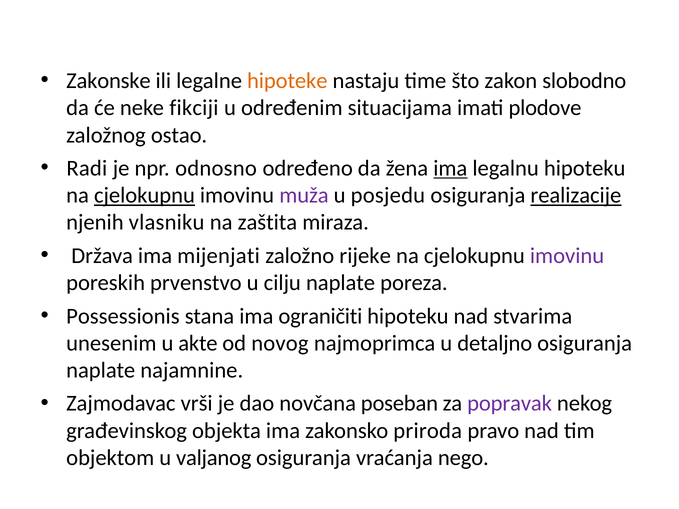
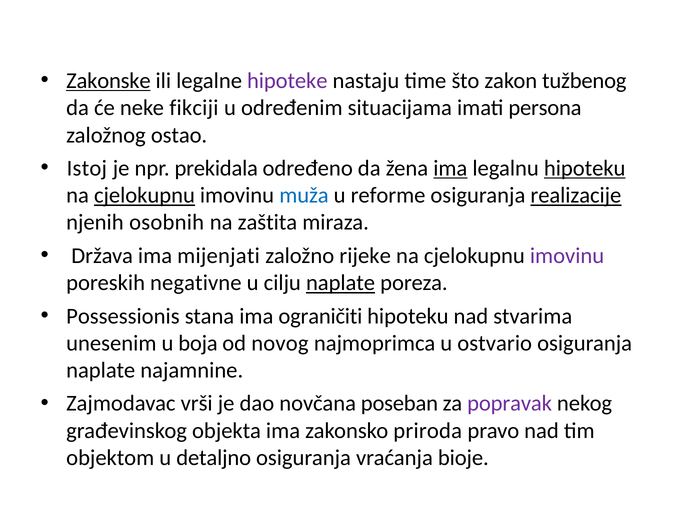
Zakonske underline: none -> present (108, 81)
hipoteke colour: orange -> purple (287, 81)
slobodno: slobodno -> tužbenog (584, 81)
plodove: plodove -> persona (545, 108)
Radi: Radi -> Istoj (87, 168)
odnosno: odnosno -> prekidala (216, 168)
hipoteku underline: none -> present (585, 168)
muža colour: purple -> blue (304, 195)
posjedu: posjedu -> reforme (388, 195)
vlasniku: vlasniku -> osobnih (167, 223)
prvenstvo: prvenstvo -> negativne (196, 283)
naplate underline: none -> present (341, 283)
akte: akte -> boja (198, 343)
detaljno: detaljno -> ostvario (495, 343)
valjanog: valjanog -> detaljno (214, 458)
nego: nego -> bioje (463, 458)
